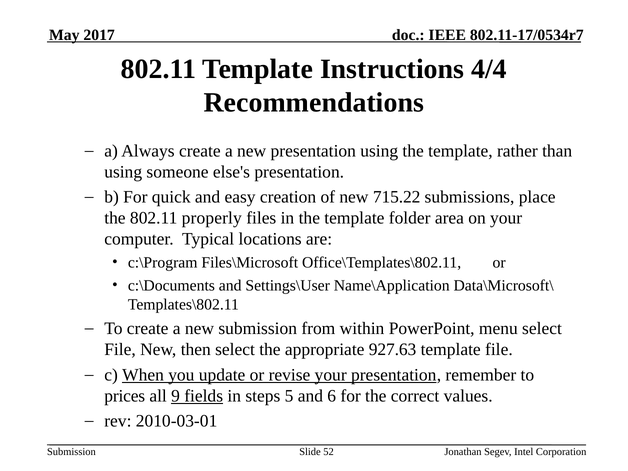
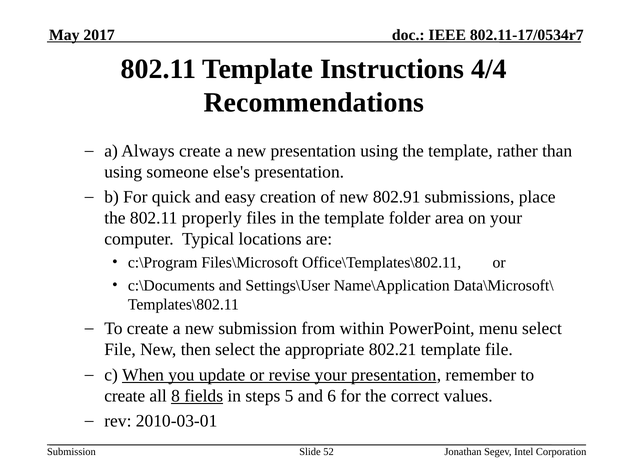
715.22: 715.22 -> 802.91 (397, 197)
927.63: 927.63 -> 802.21 (393, 350)
prices: prices -> create (125, 396)
9: 9 -> 8 (176, 396)
